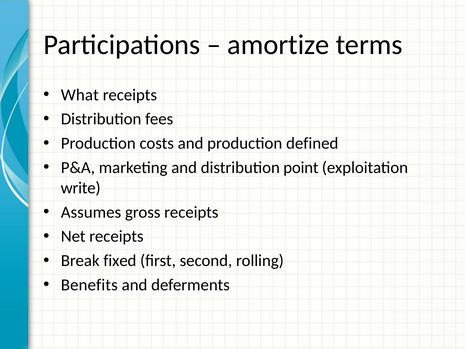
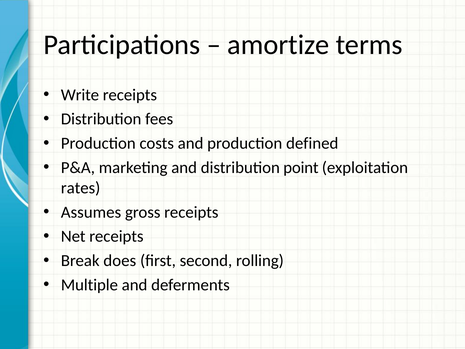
What: What -> Write (80, 95)
write: write -> rates (81, 188)
fixed: fixed -> does (120, 261)
Benefits: Benefits -> Multiple (89, 285)
